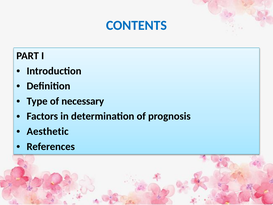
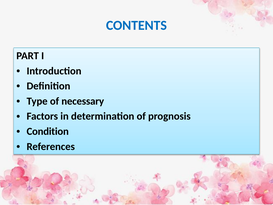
Aesthetic: Aesthetic -> Condition (48, 131)
